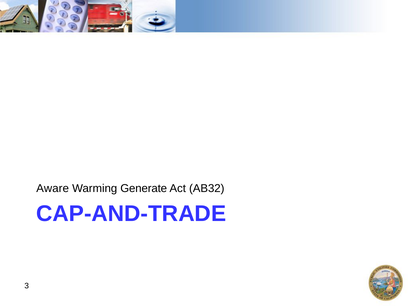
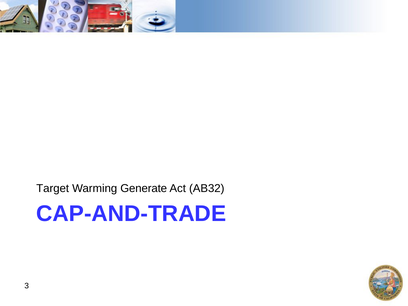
Aware: Aware -> Target (53, 189)
